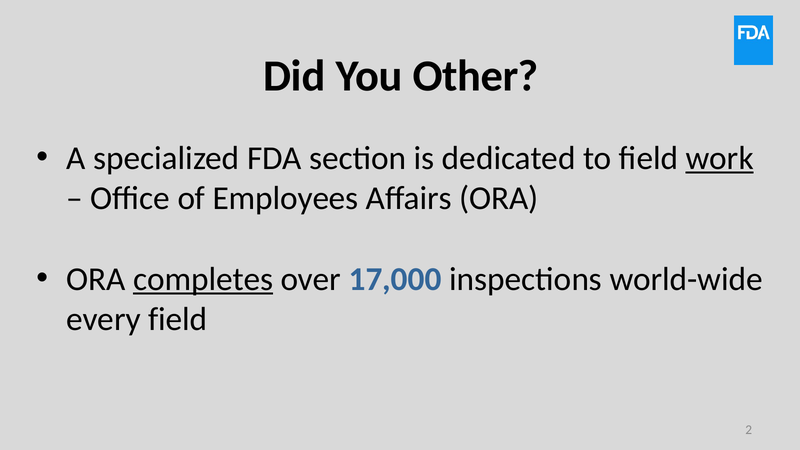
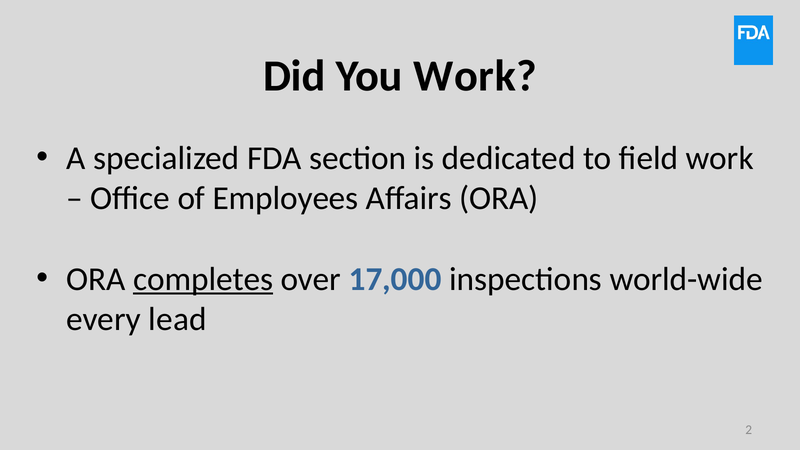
You Other: Other -> Work (475, 76)
work underline: present -> none (720, 158)
every field: field -> lead (178, 319)
